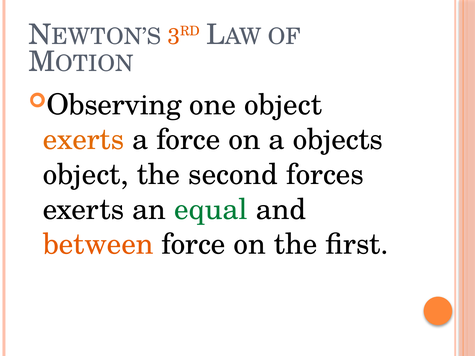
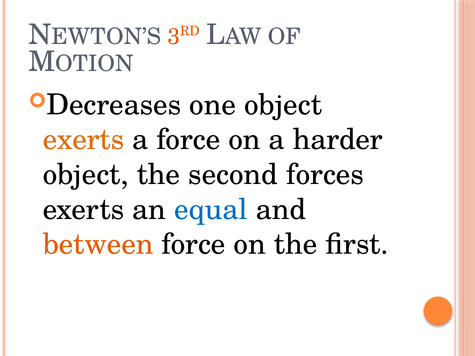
Observing: Observing -> Decreases (114, 105)
objects: objects -> harder (338, 140)
equal colour: green -> blue (211, 210)
